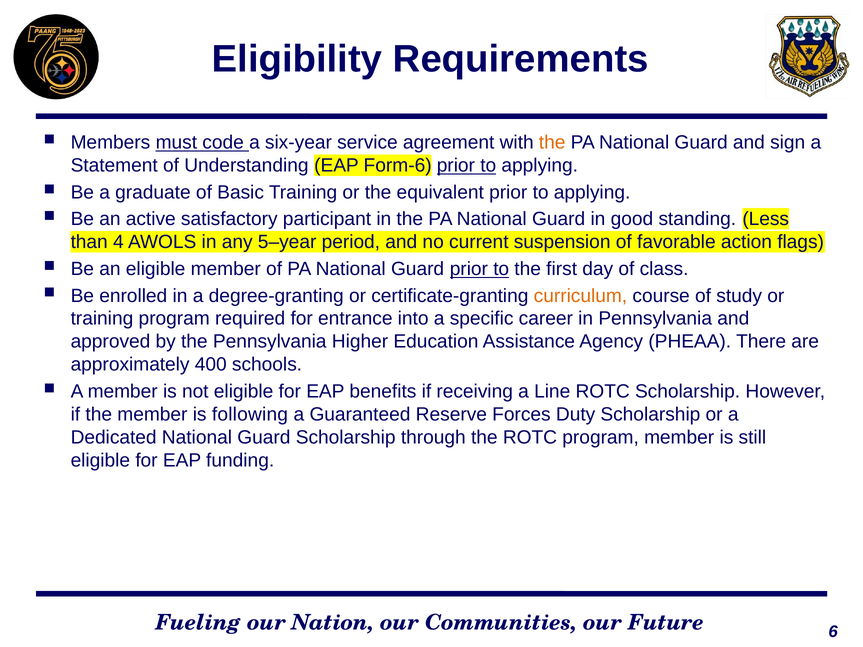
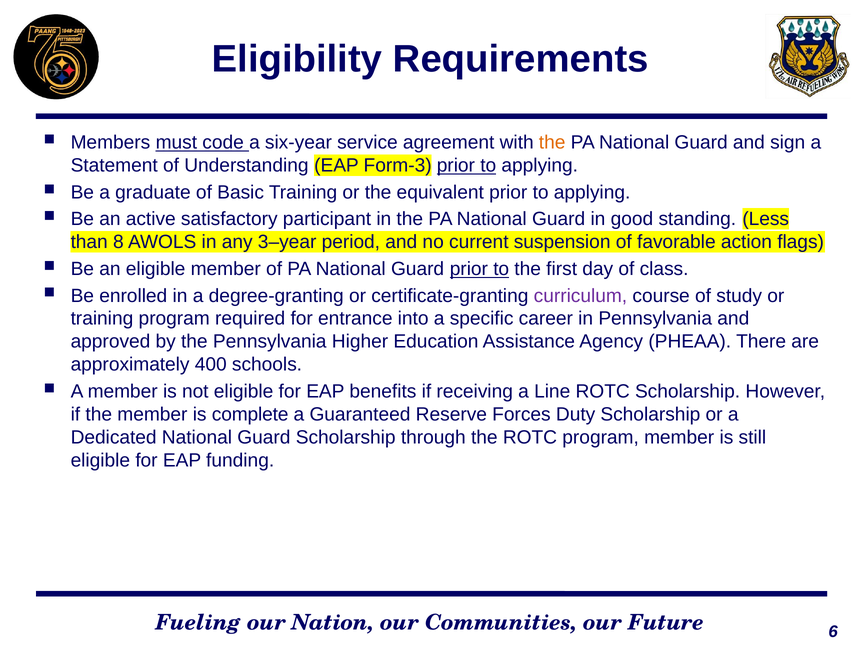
Form-6: Form-6 -> Form-3 (398, 165)
4: 4 -> 8 (118, 242)
5–year: 5–year -> 3–year (287, 242)
curriculum colour: orange -> purple (580, 296)
following: following -> complete (250, 415)
